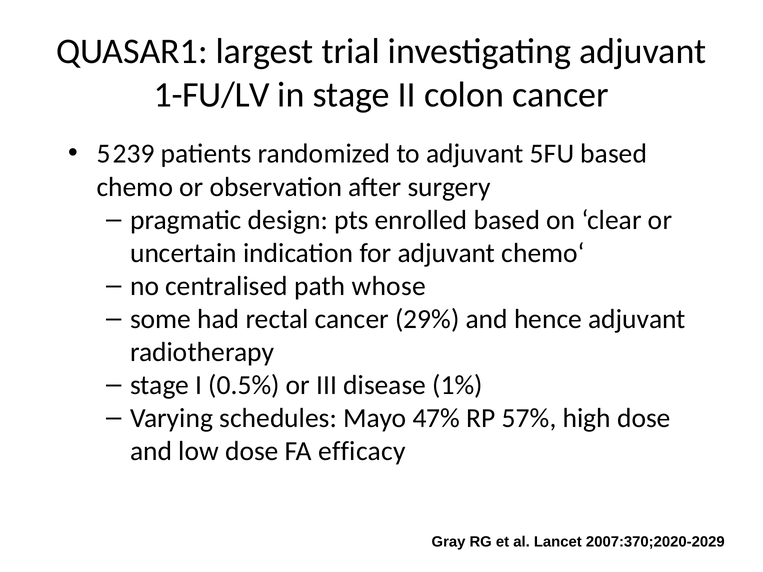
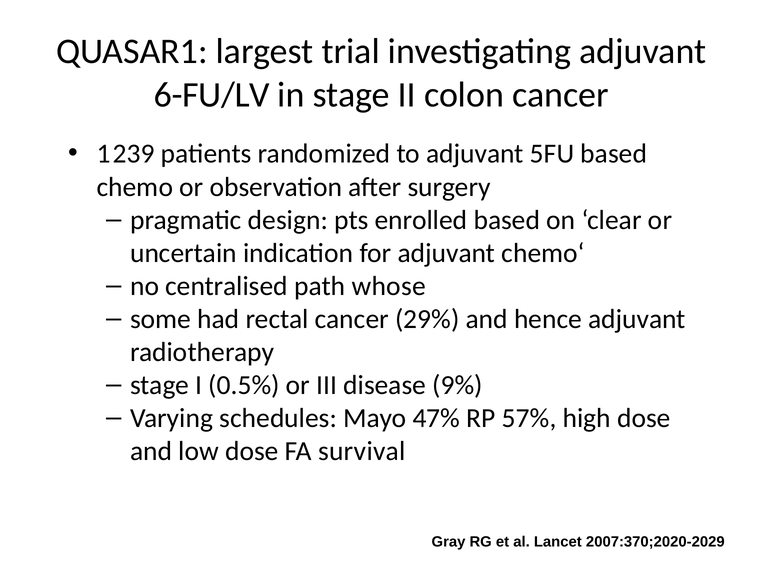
1-FU/LV: 1-FU/LV -> 6-FU/LV (212, 95)
5: 5 -> 1 (104, 154)
1%: 1% -> 9% (457, 385)
efficacy: efficacy -> survival (362, 451)
